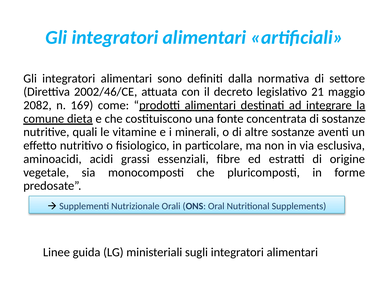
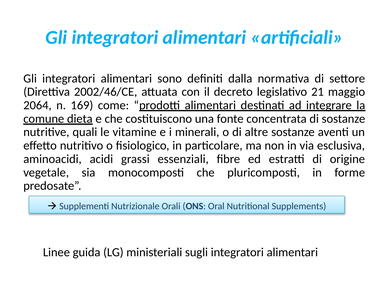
2082: 2082 -> 2064 (37, 105)
